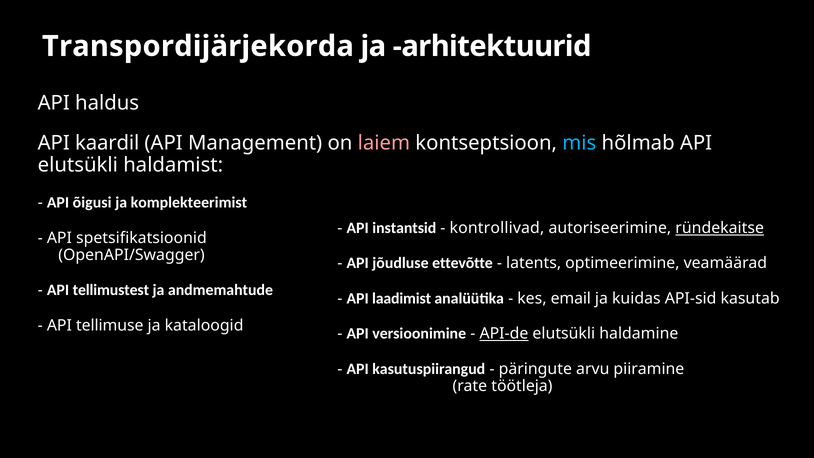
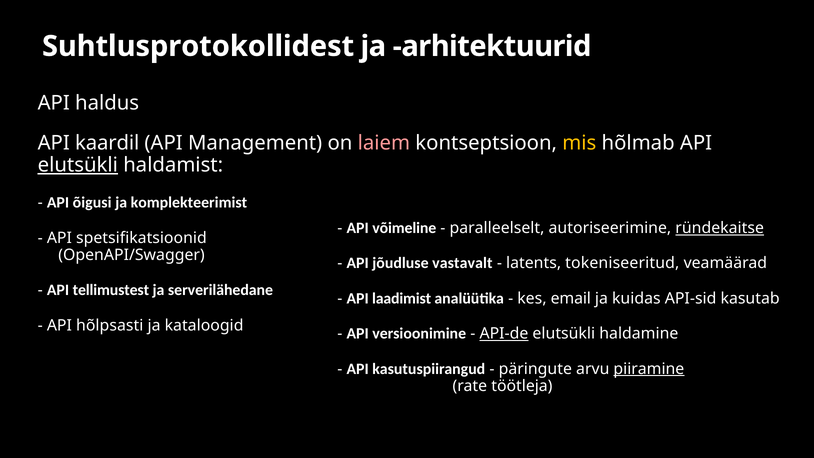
Transpordijärjekorda: Transpordijärjekorda -> Suhtlusprotokollidest (198, 46)
mis colour: light blue -> yellow (579, 143)
elutsükli underline: none -> present (78, 165)
instantsid: instantsid -> võimeline (404, 228)
kontrollivad: kontrollivad -> paralleelselt (497, 228)
ettevõtte: ettevõtte -> vastavalt (462, 263)
optimeerimine: optimeerimine -> tokeniseeritud (622, 263)
andmemahtude: andmemahtude -> serverilähedane (220, 290)
tellimuse: tellimuse -> hõlpsasti (110, 325)
piiramine underline: none -> present (649, 369)
